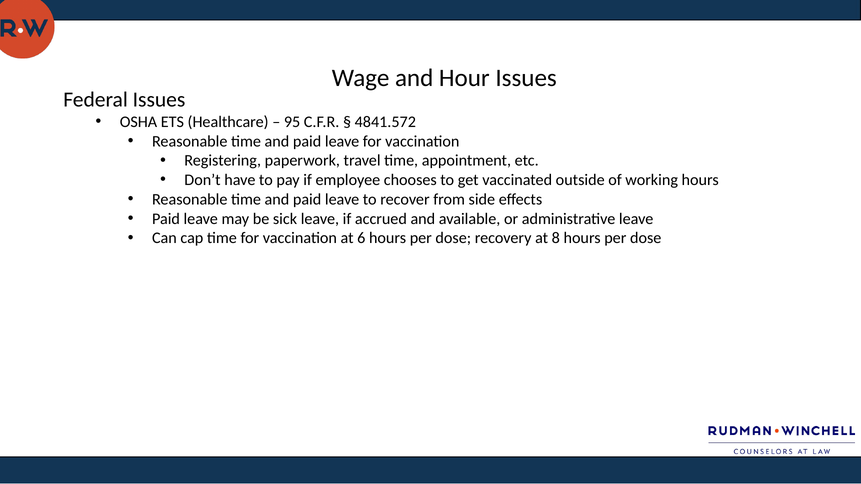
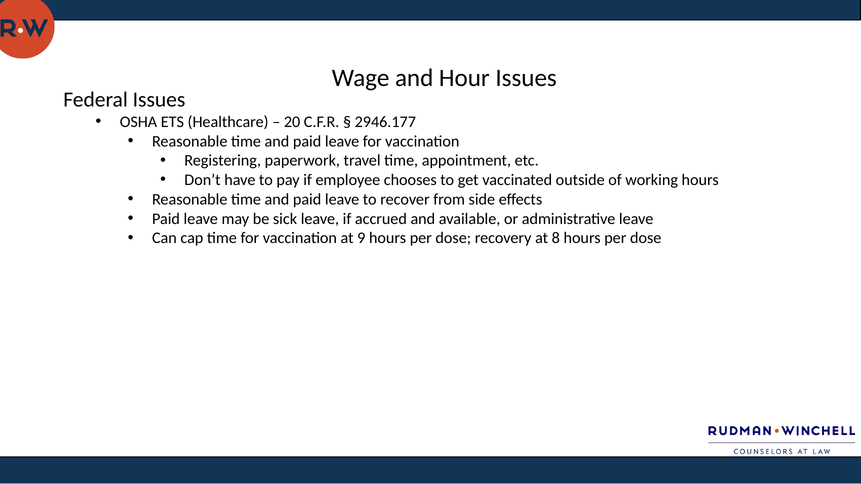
95: 95 -> 20 (292, 122)
4841.572: 4841.572 -> 2946.177 (385, 122)
6: 6 -> 9 (361, 238)
